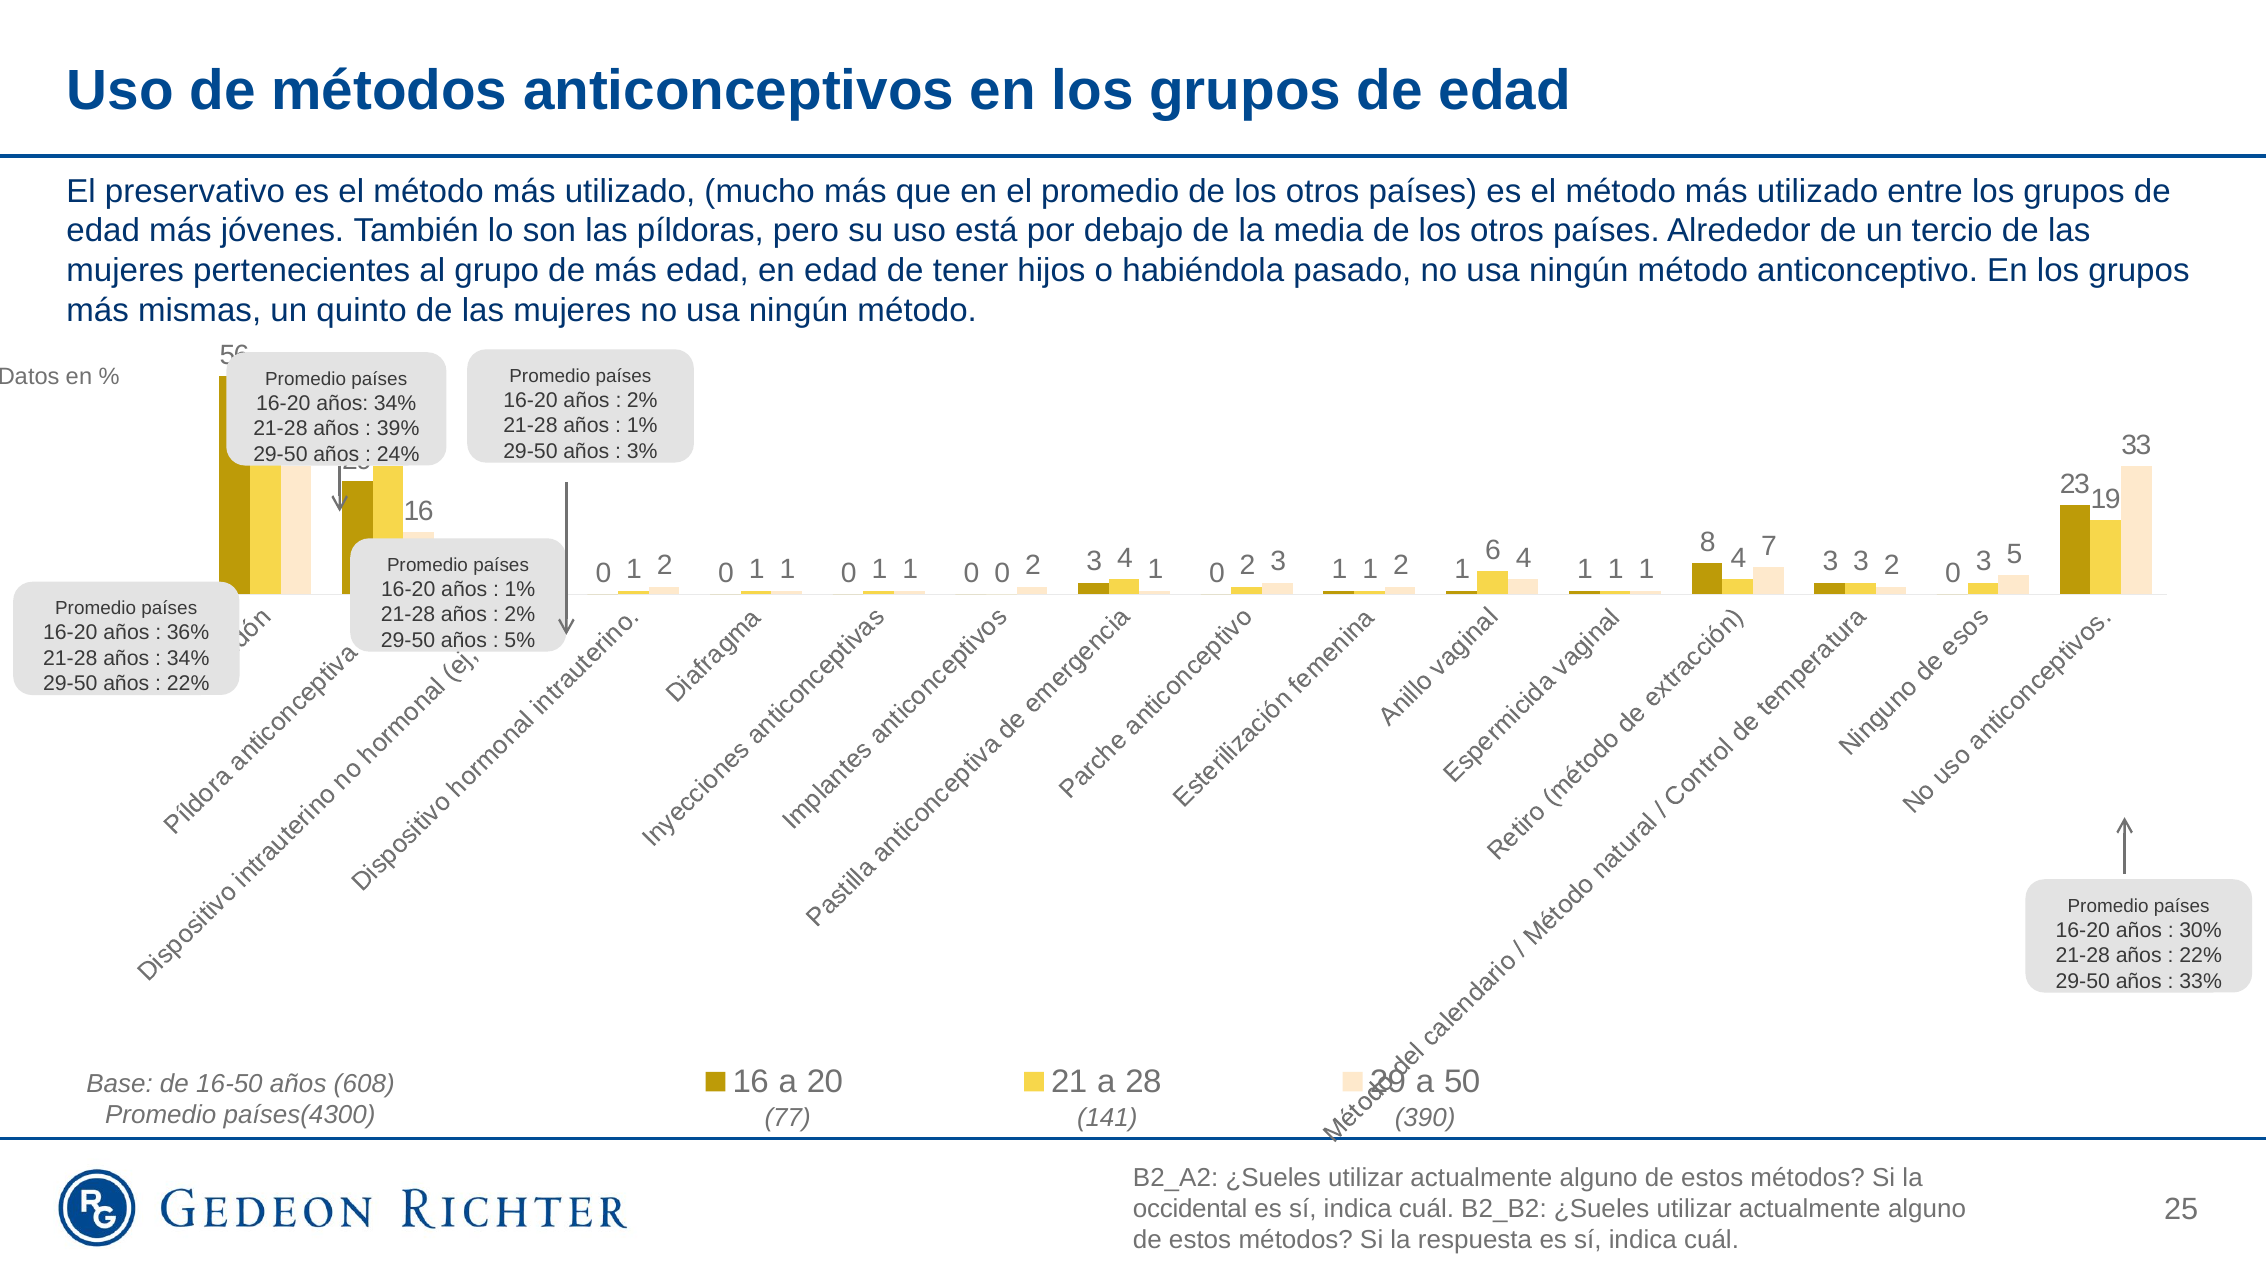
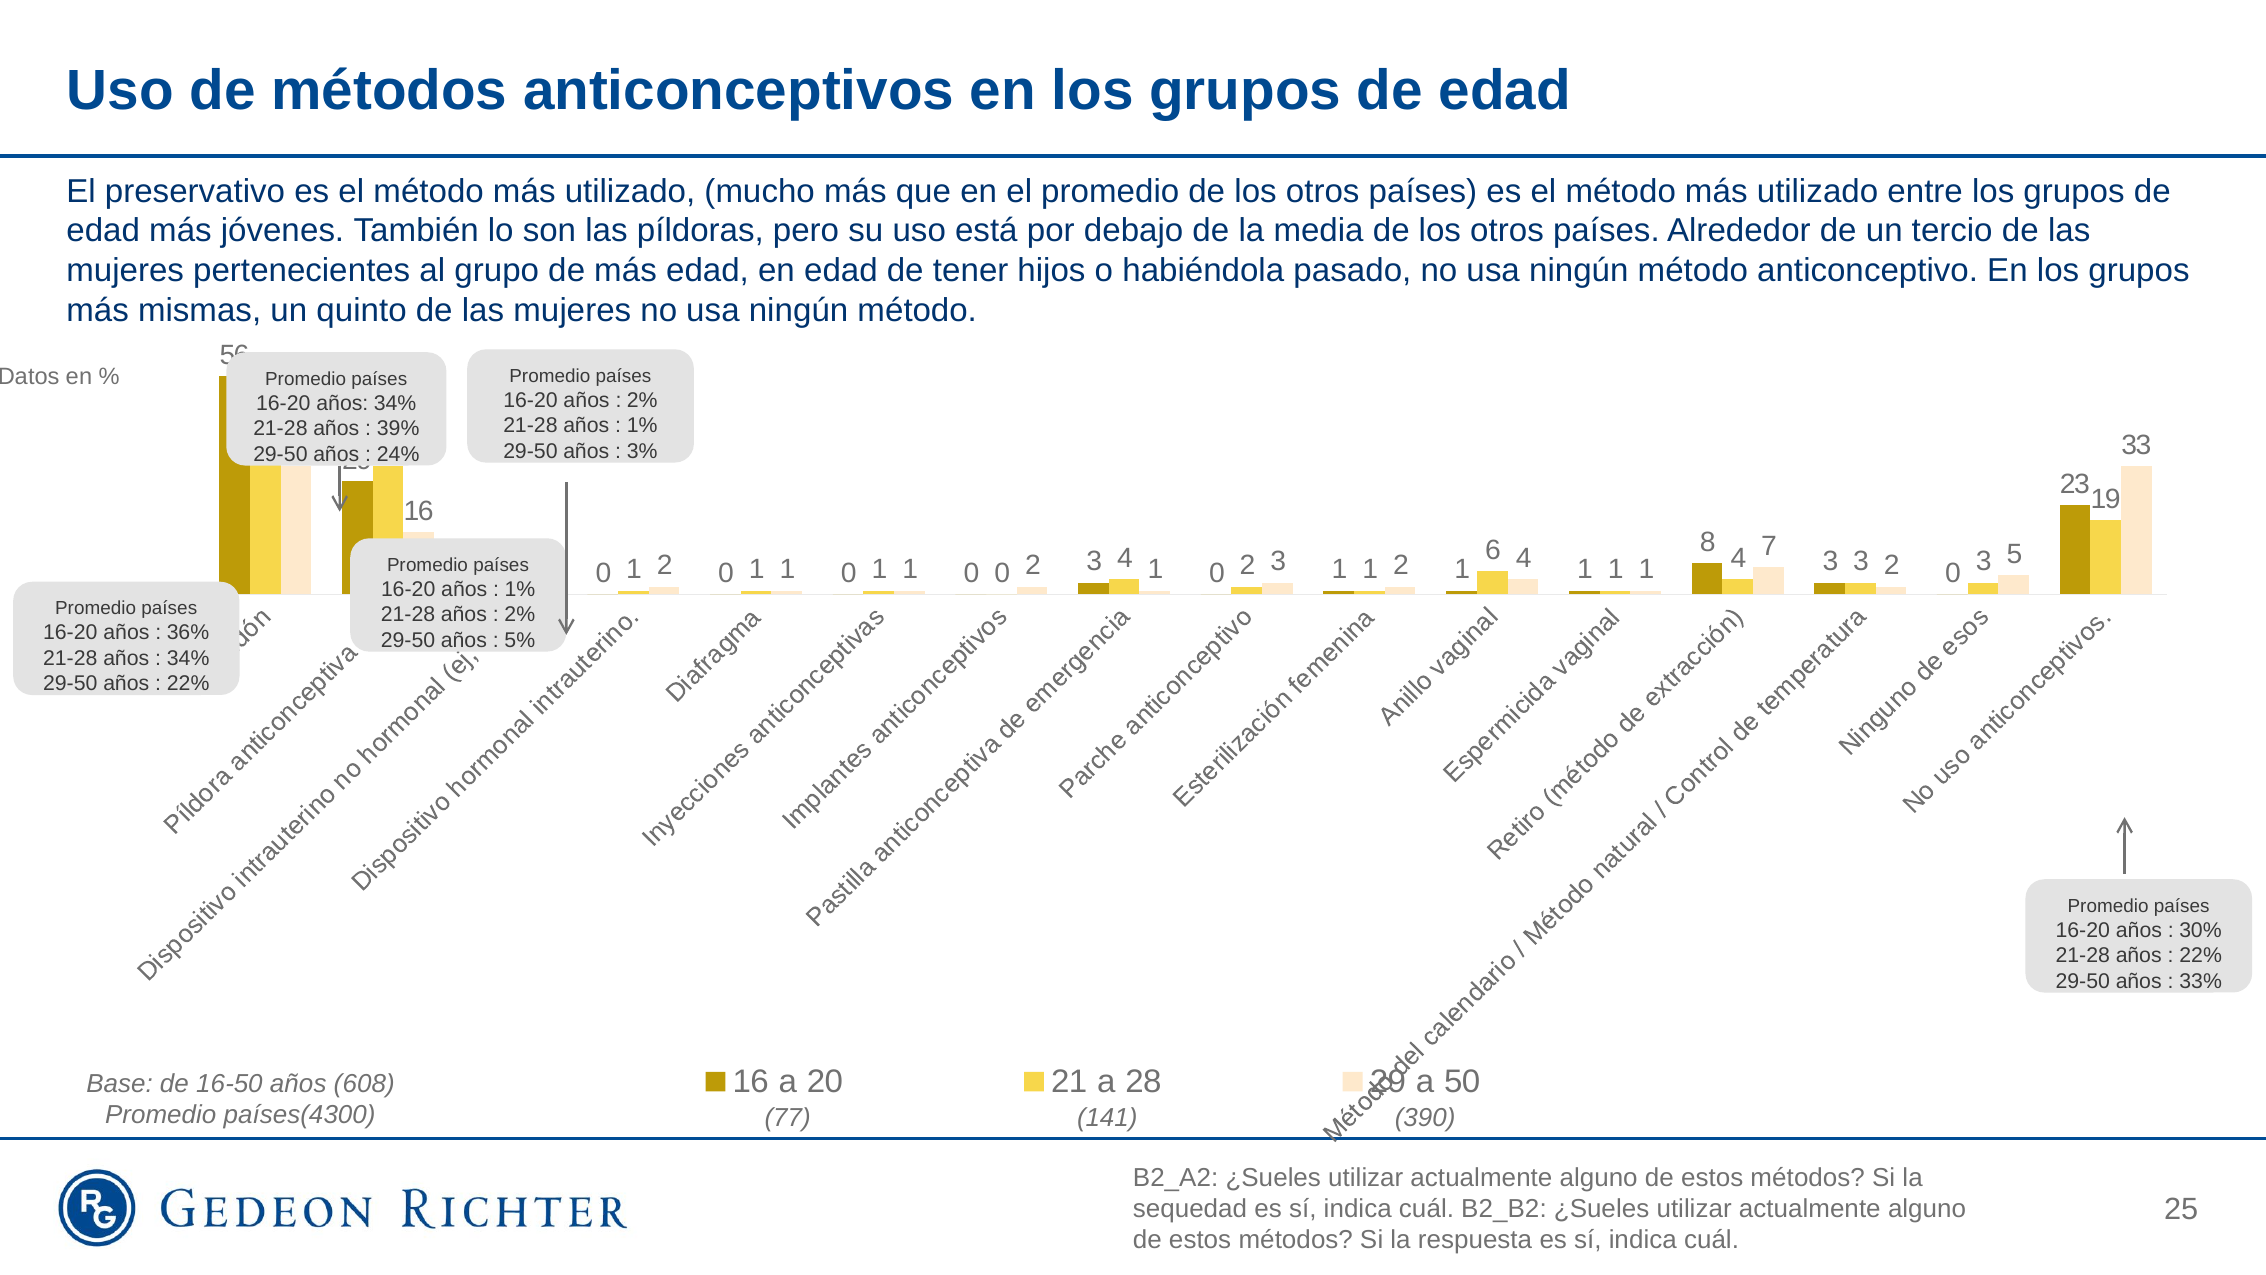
occidental: occidental -> sequedad (1190, 1209)
